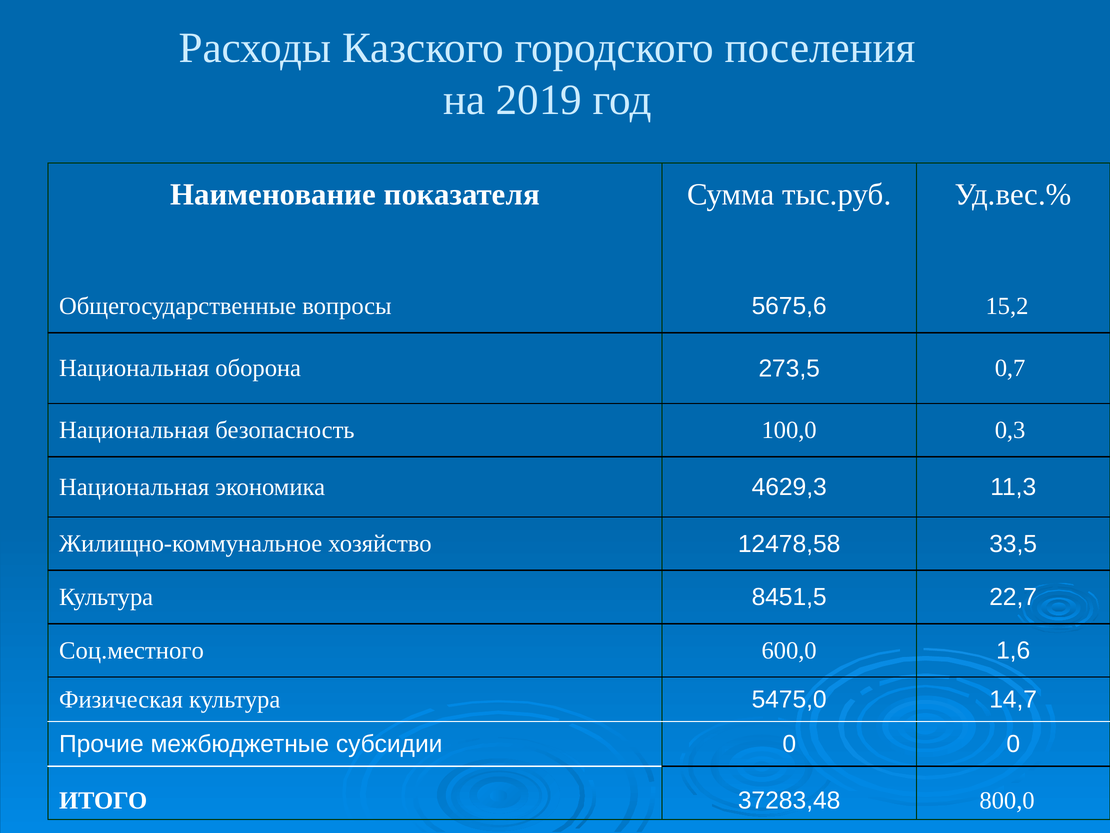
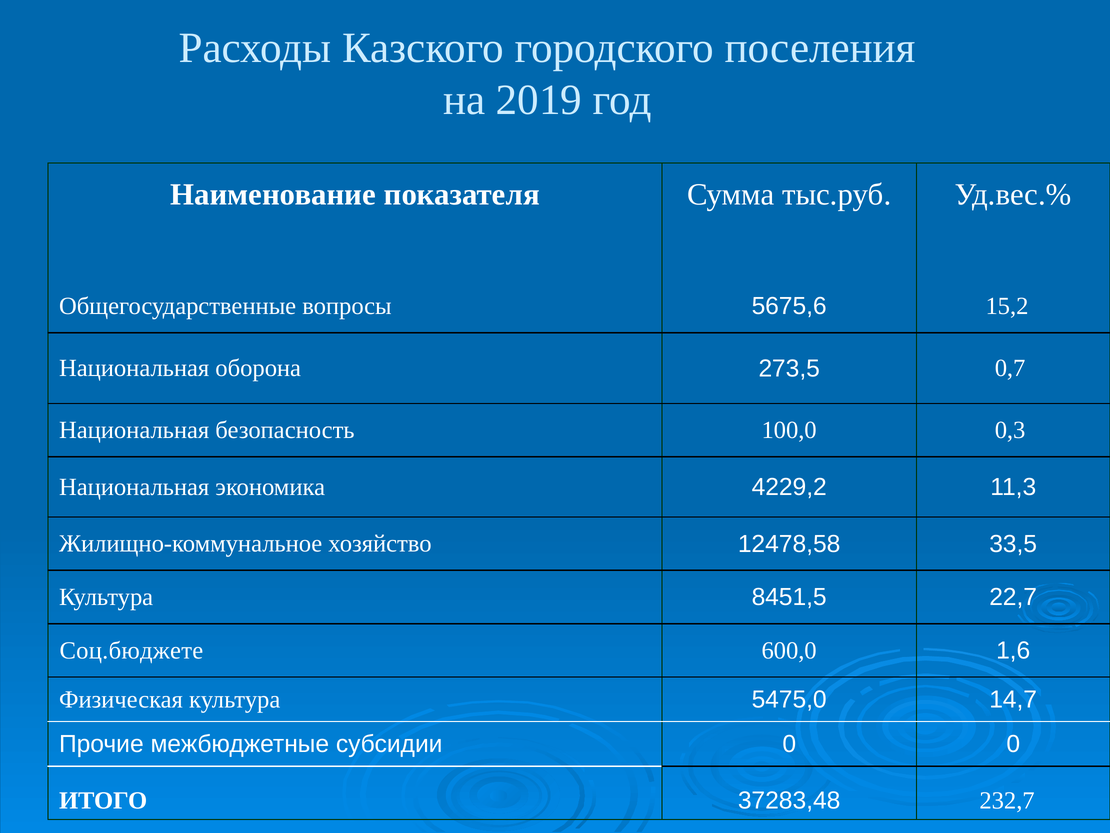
4629,3: 4629,3 -> 4229,2 (789, 487)
Соц.местного: Соц.местного -> Соц.бюджете (131, 650)
800,0: 800,0 -> 232,7 (1007, 800)
